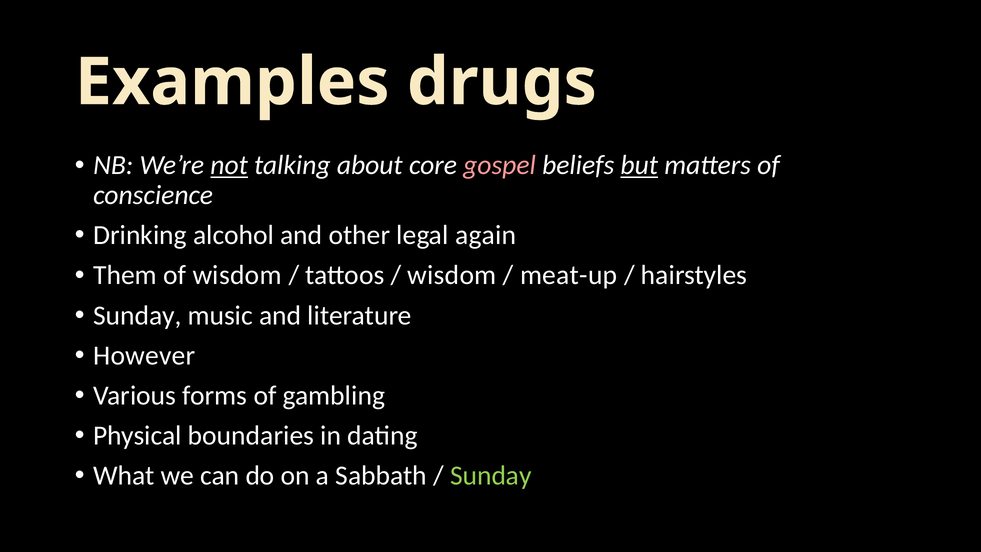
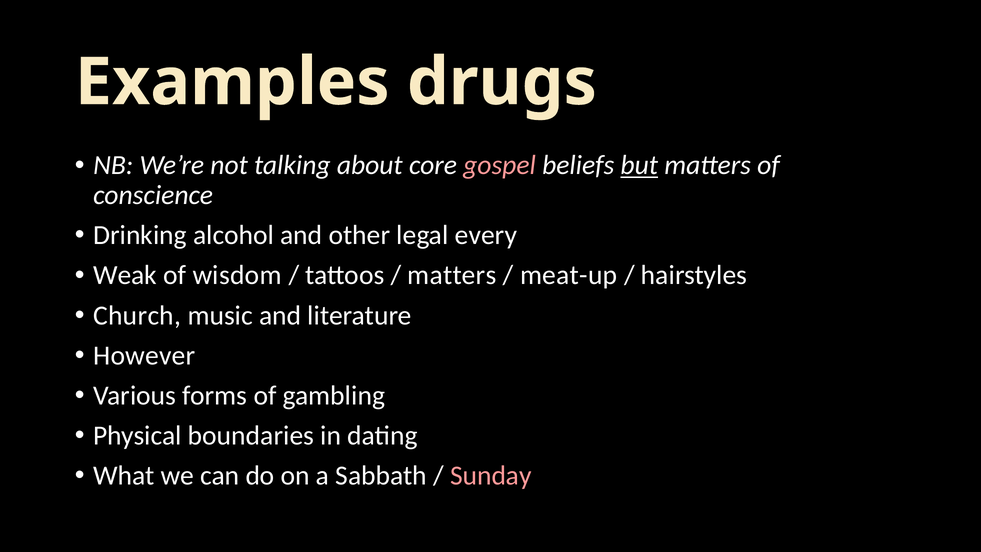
not underline: present -> none (229, 165)
again: again -> every (486, 235)
Them: Them -> Weak (125, 275)
wisdom: wisdom -> matters (452, 275)
Sunday: Sunday -> Church (137, 315)
Sunday colour: light green -> pink (491, 476)
